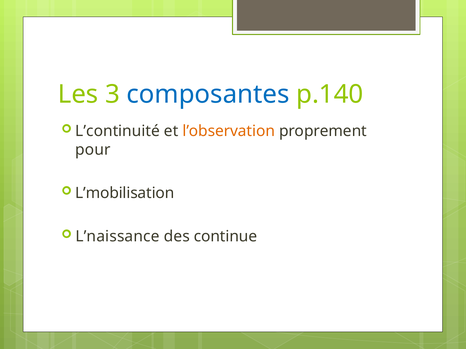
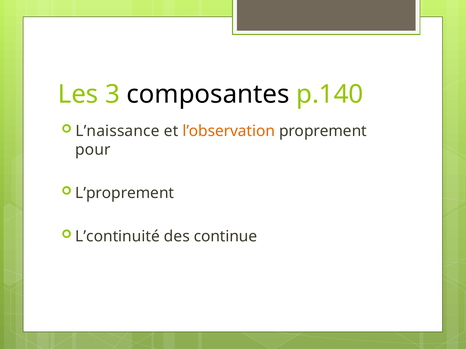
composantes colour: blue -> black (208, 95)
L’continuité: L’continuité -> L’naissance (118, 131)
L’mobilisation: L’mobilisation -> L’proprement (125, 193)
L’naissance: L’naissance -> L’continuité (118, 237)
